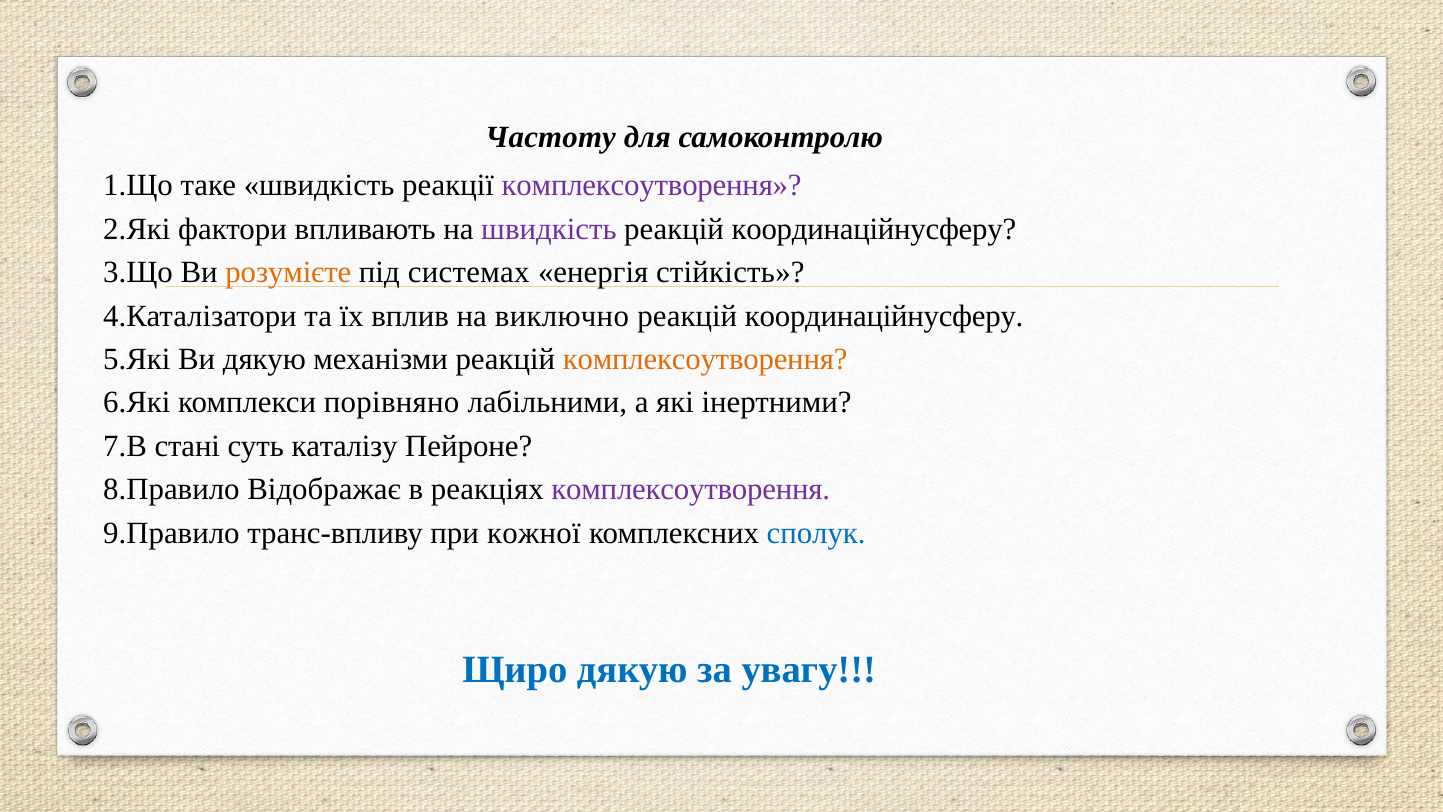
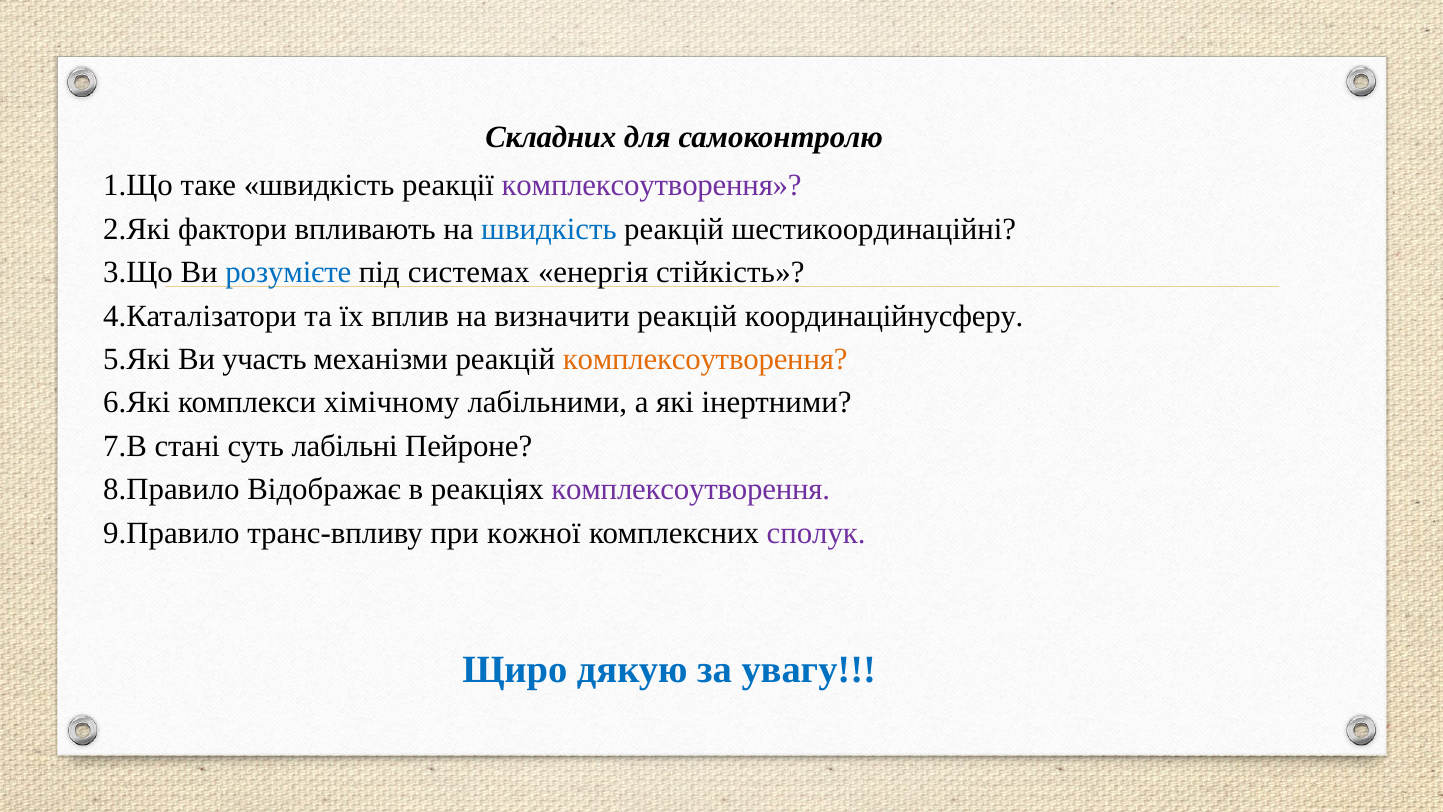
Частоту: Частоту -> Складних (551, 137)
швидкість colour: purple -> blue (549, 229)
координаційнусферу: координаційнусферу -> шестикоординаційні (874, 229)
розумієте colour: orange -> blue (288, 272)
виключно: виключно -> визначити (562, 316)
Ви дякую: дякую -> участь (264, 359)
порівняно: порівняно -> хімічному (392, 403)
каталізу: каталізу -> лабільні (345, 446)
сполук colour: blue -> purple (816, 533)
